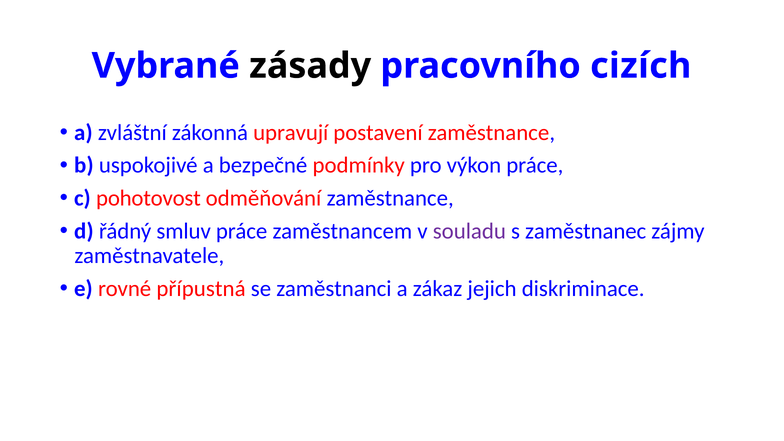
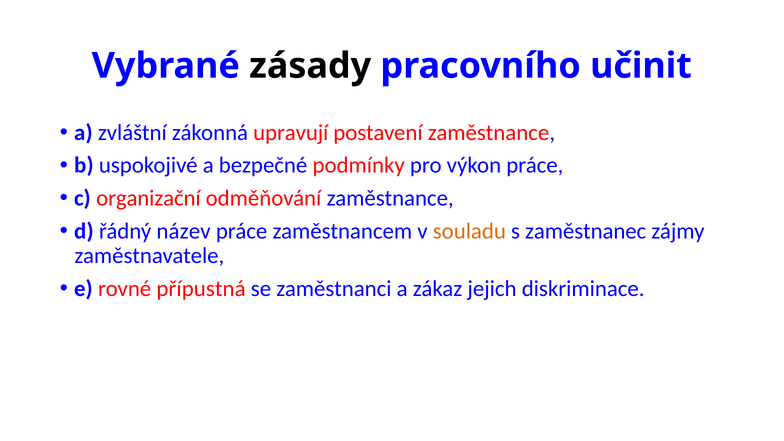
cizích: cizích -> učinit (641, 66)
pohotovost: pohotovost -> organizační (148, 198)
smluv: smluv -> název (184, 231)
souladu colour: purple -> orange (469, 231)
